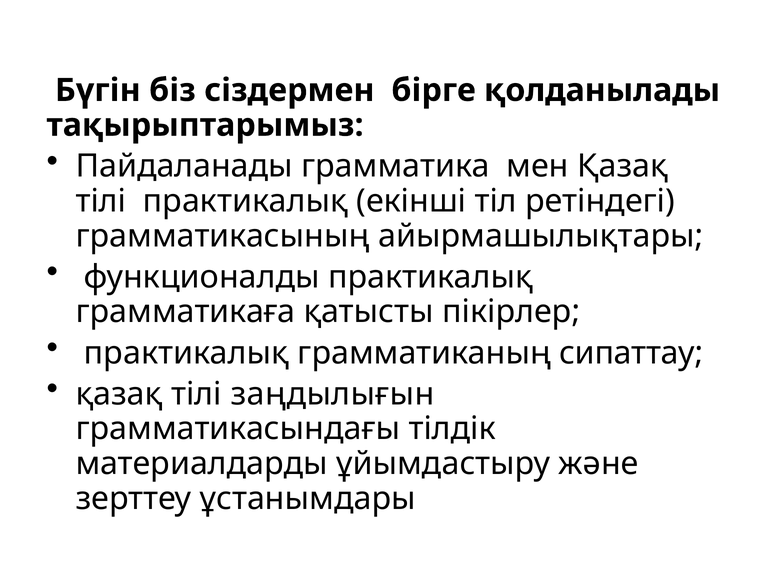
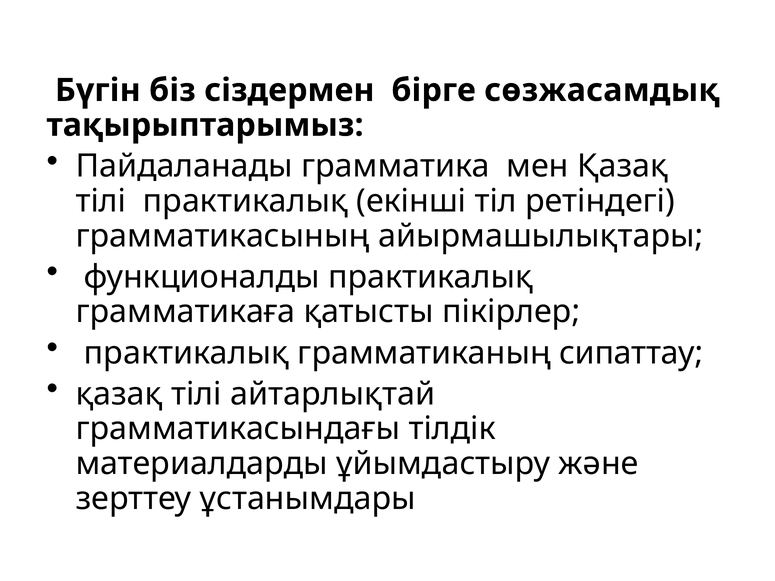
қолданылады: қолданылады -> сөзжасамдық (602, 90)
заңдылығын: заңдылығын -> айтарлықтай (333, 394)
